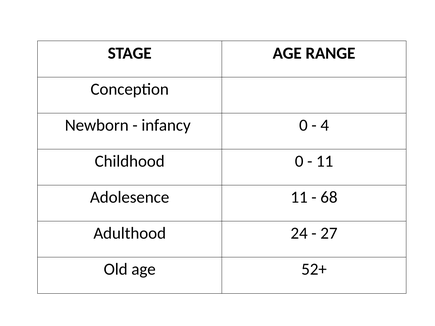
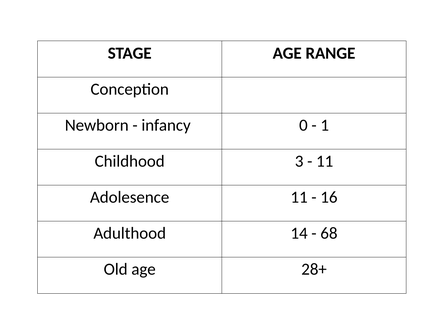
4: 4 -> 1 (325, 125)
Childhood 0: 0 -> 3 (299, 161)
68: 68 -> 16 (329, 197)
24: 24 -> 14 (299, 233)
27: 27 -> 68 (329, 233)
52+: 52+ -> 28+ (314, 270)
